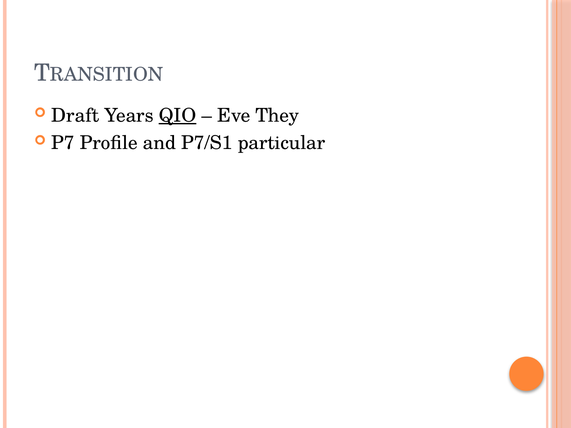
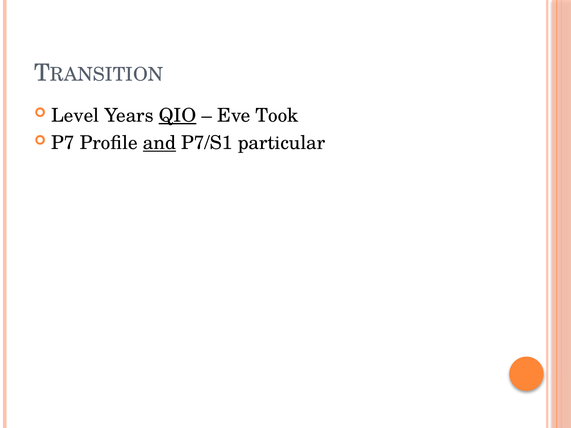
Draft: Draft -> Level (75, 115)
They: They -> Took (277, 115)
and underline: none -> present (159, 143)
